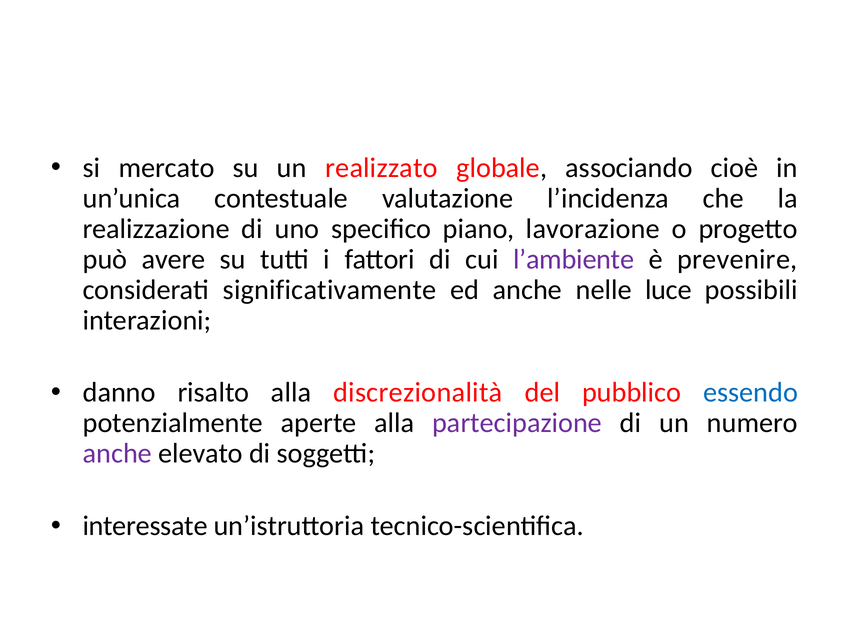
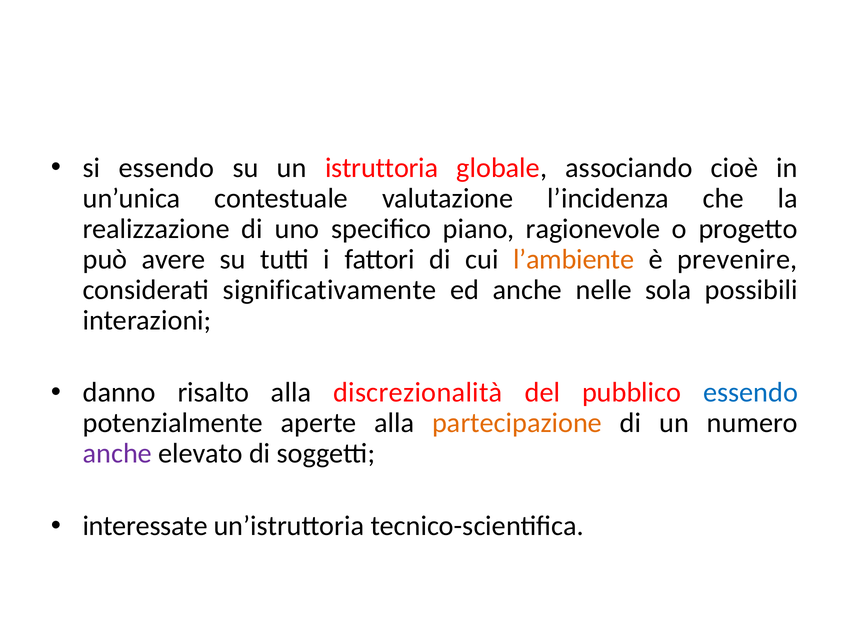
si mercato: mercato -> essendo (166, 168)
realizzato: realizzato -> istruttoria (382, 168)
lavorazione: lavorazione -> ragionevole (593, 229)
l’ambiente colour: purple -> orange (574, 260)
luce: luce -> sola (668, 290)
partecipazione colour: purple -> orange (517, 424)
